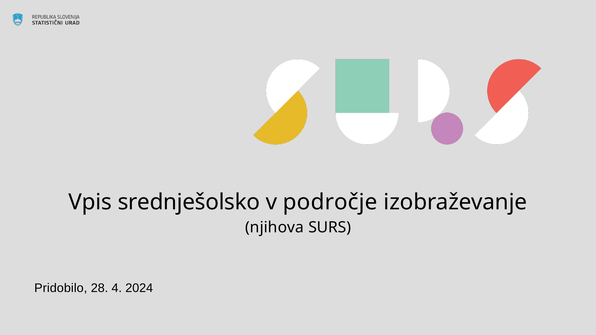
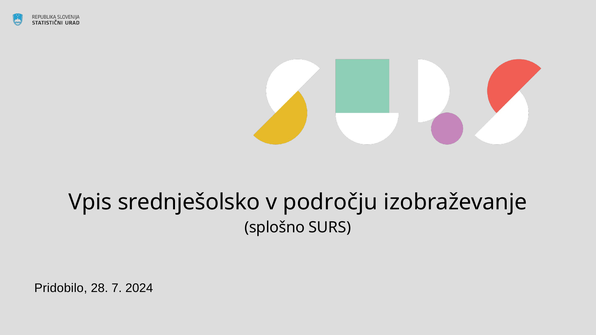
področje: področje -> področju (330, 202)
njihova: njihova -> splošno (275, 228)
4: 4 -> 7 (117, 288)
